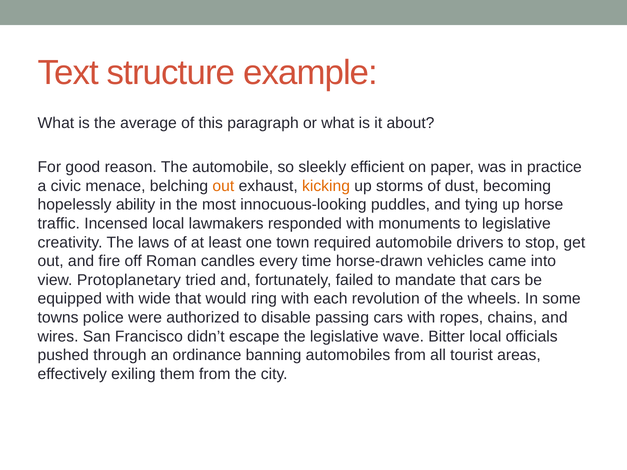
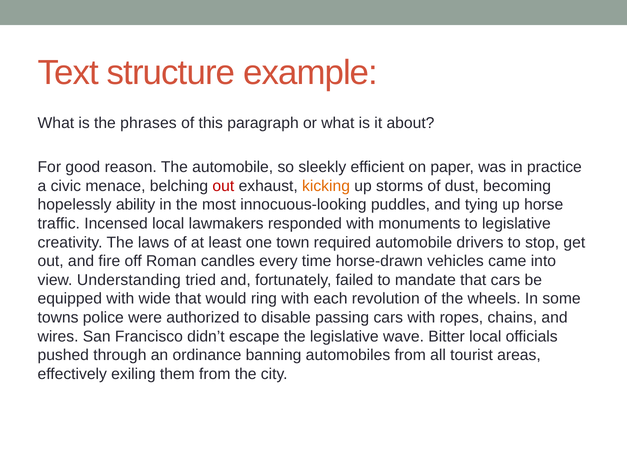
average: average -> phrases (148, 123)
out colour: orange -> red (223, 186)
Protoplanetary: Protoplanetary -> Understanding (129, 280)
